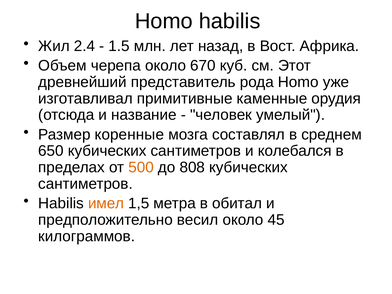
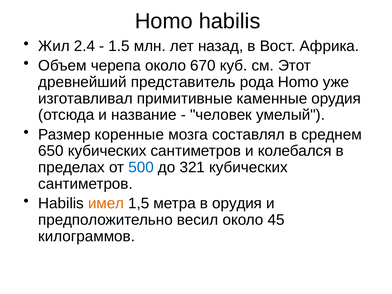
500 colour: orange -> blue (141, 167)
808: 808 -> 321 (192, 167)
в обитал: обитал -> орудия (237, 203)
